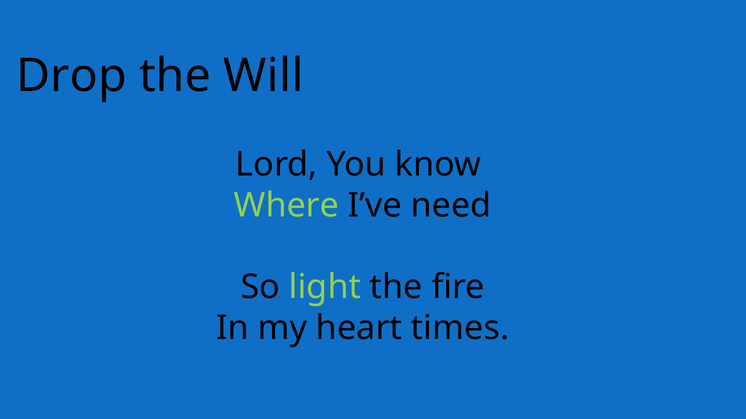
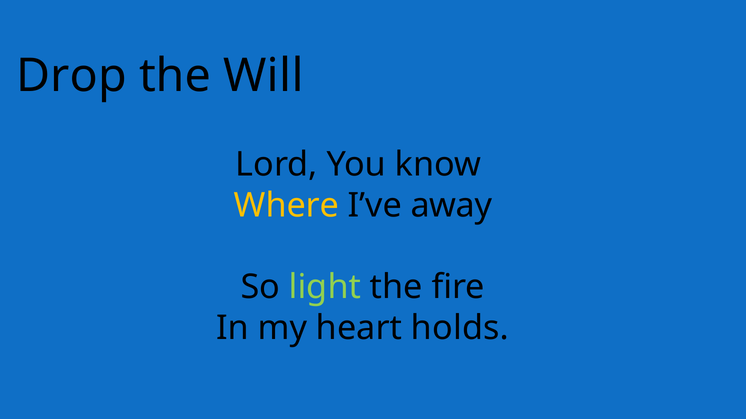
Where colour: light green -> yellow (286, 206)
need: need -> away (451, 206)
times: times -> holds (460, 329)
